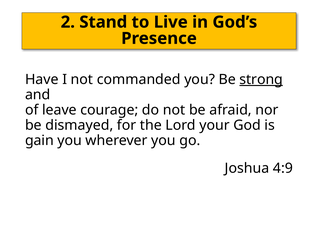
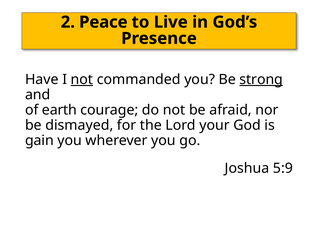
Stand: Stand -> Peace (103, 22)
not underline: none -> present (82, 80)
leave: leave -> earth (59, 110)
4:9: 4:9 -> 5:9 (283, 169)
